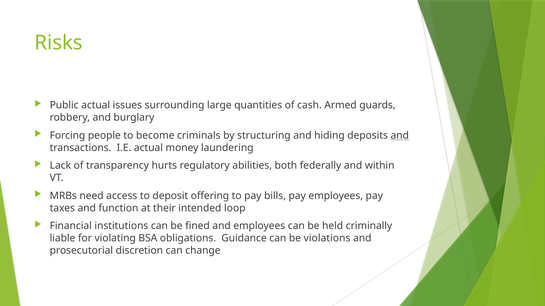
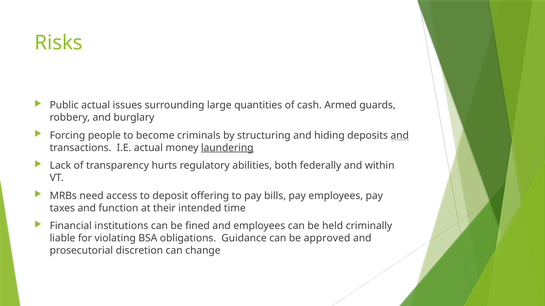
laundering underline: none -> present (227, 148)
loop: loop -> time (235, 208)
violations: violations -> approved (327, 239)
